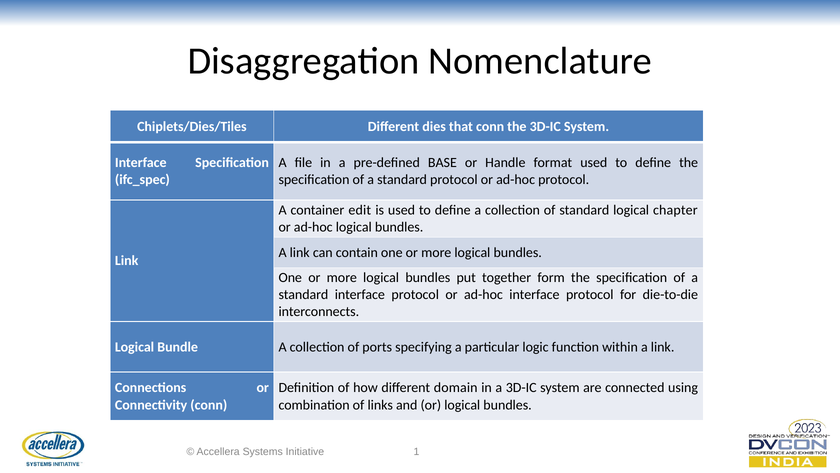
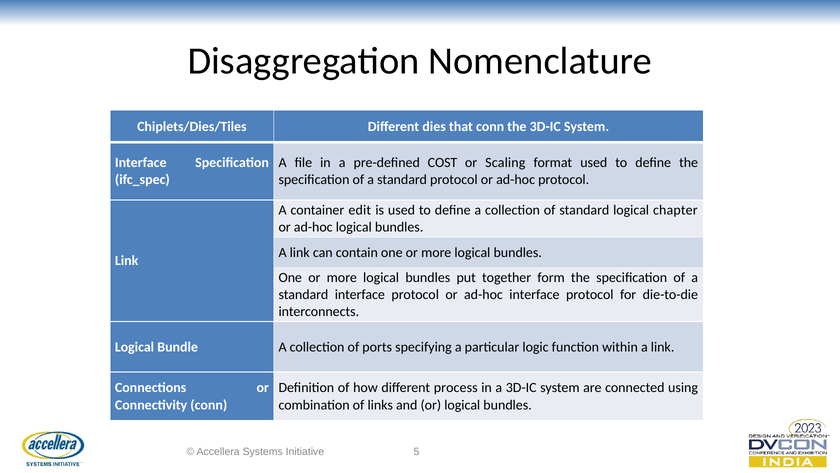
BASE: BASE -> COST (442, 163)
Handle: Handle -> Scaling (505, 163)
domain: domain -> process (456, 387)
1: 1 -> 5 (417, 451)
